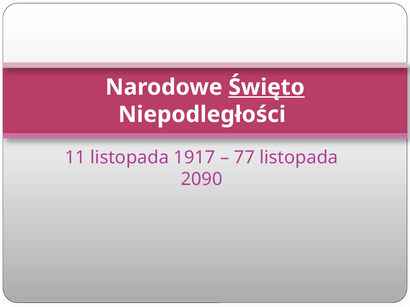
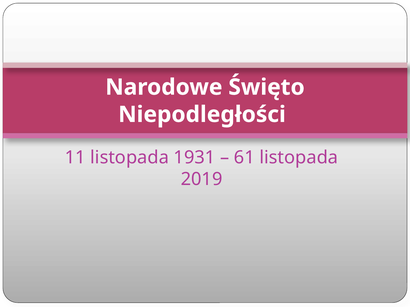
Święto underline: present -> none (267, 87)
1917: 1917 -> 1931 (195, 158)
77: 77 -> 61 (244, 158)
2090: 2090 -> 2019 (202, 180)
